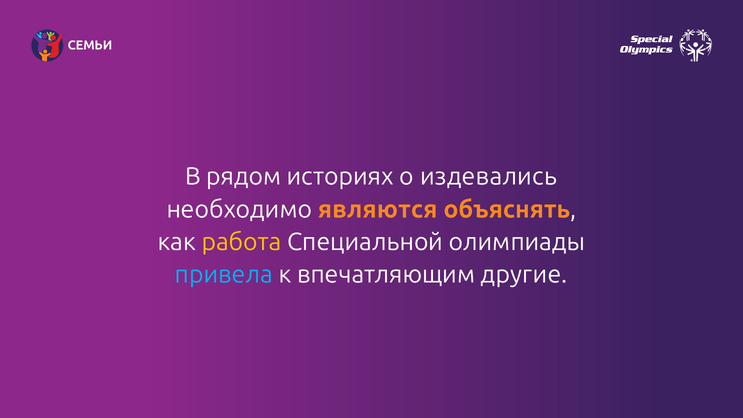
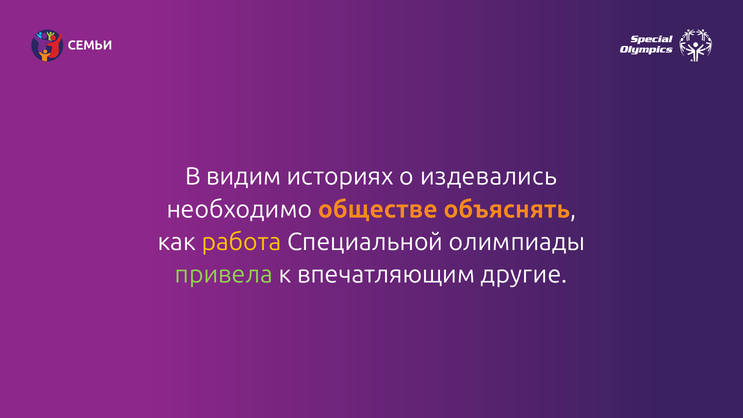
рядом: рядом -> видим (244, 177)
являются: являются -> обществе (378, 209)
привела colour: light blue -> light green (224, 275)
